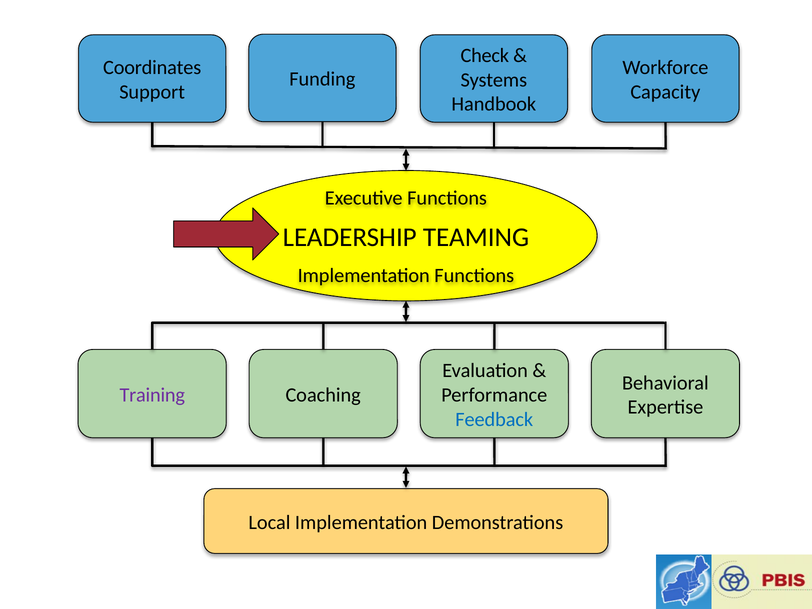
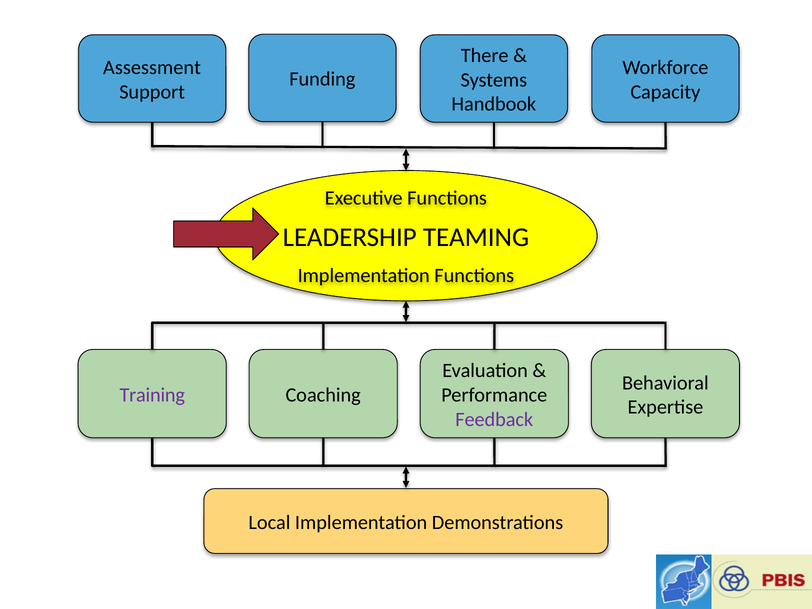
Check: Check -> There (485, 56)
Coordinates: Coordinates -> Assessment (152, 68)
Feedback colour: blue -> purple (494, 419)
